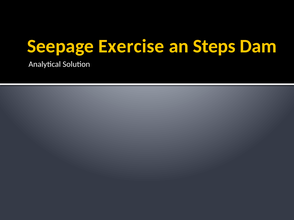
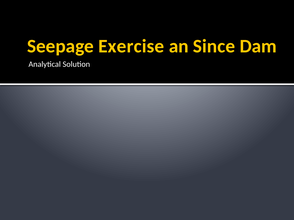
Steps: Steps -> Since (214, 46)
